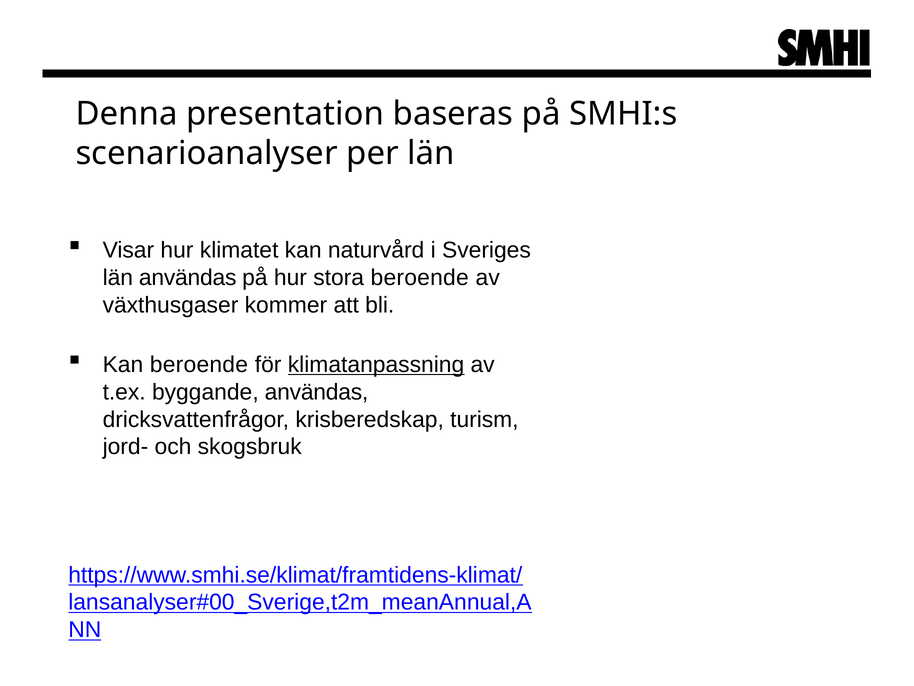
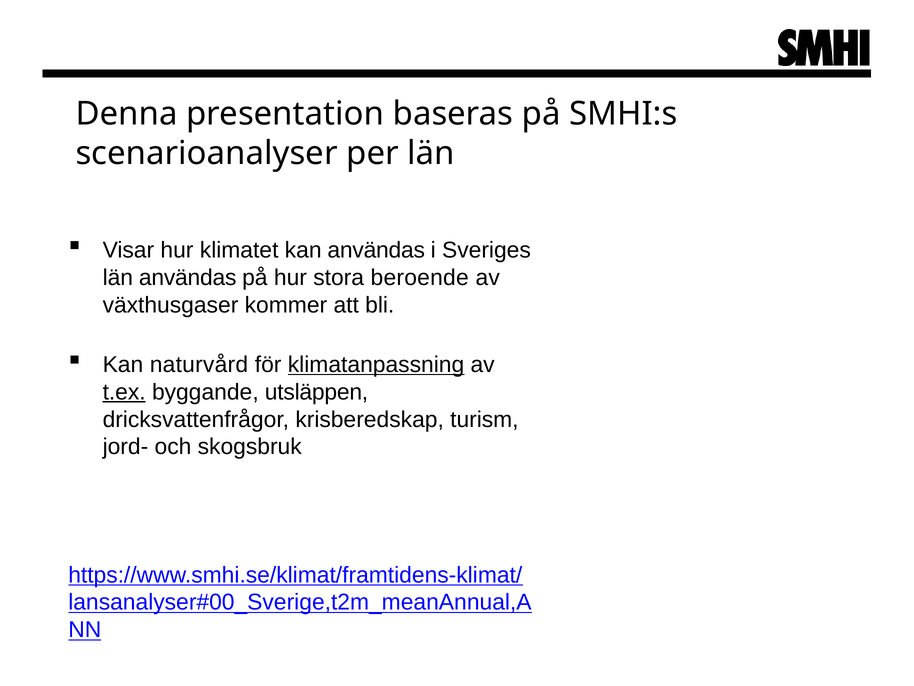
kan naturvård: naturvård -> användas (376, 250)
Kan beroende: beroende -> naturvård (199, 364)
t.ex underline: none -> present (124, 392)
byggande användas: användas -> utsläppen (317, 392)
